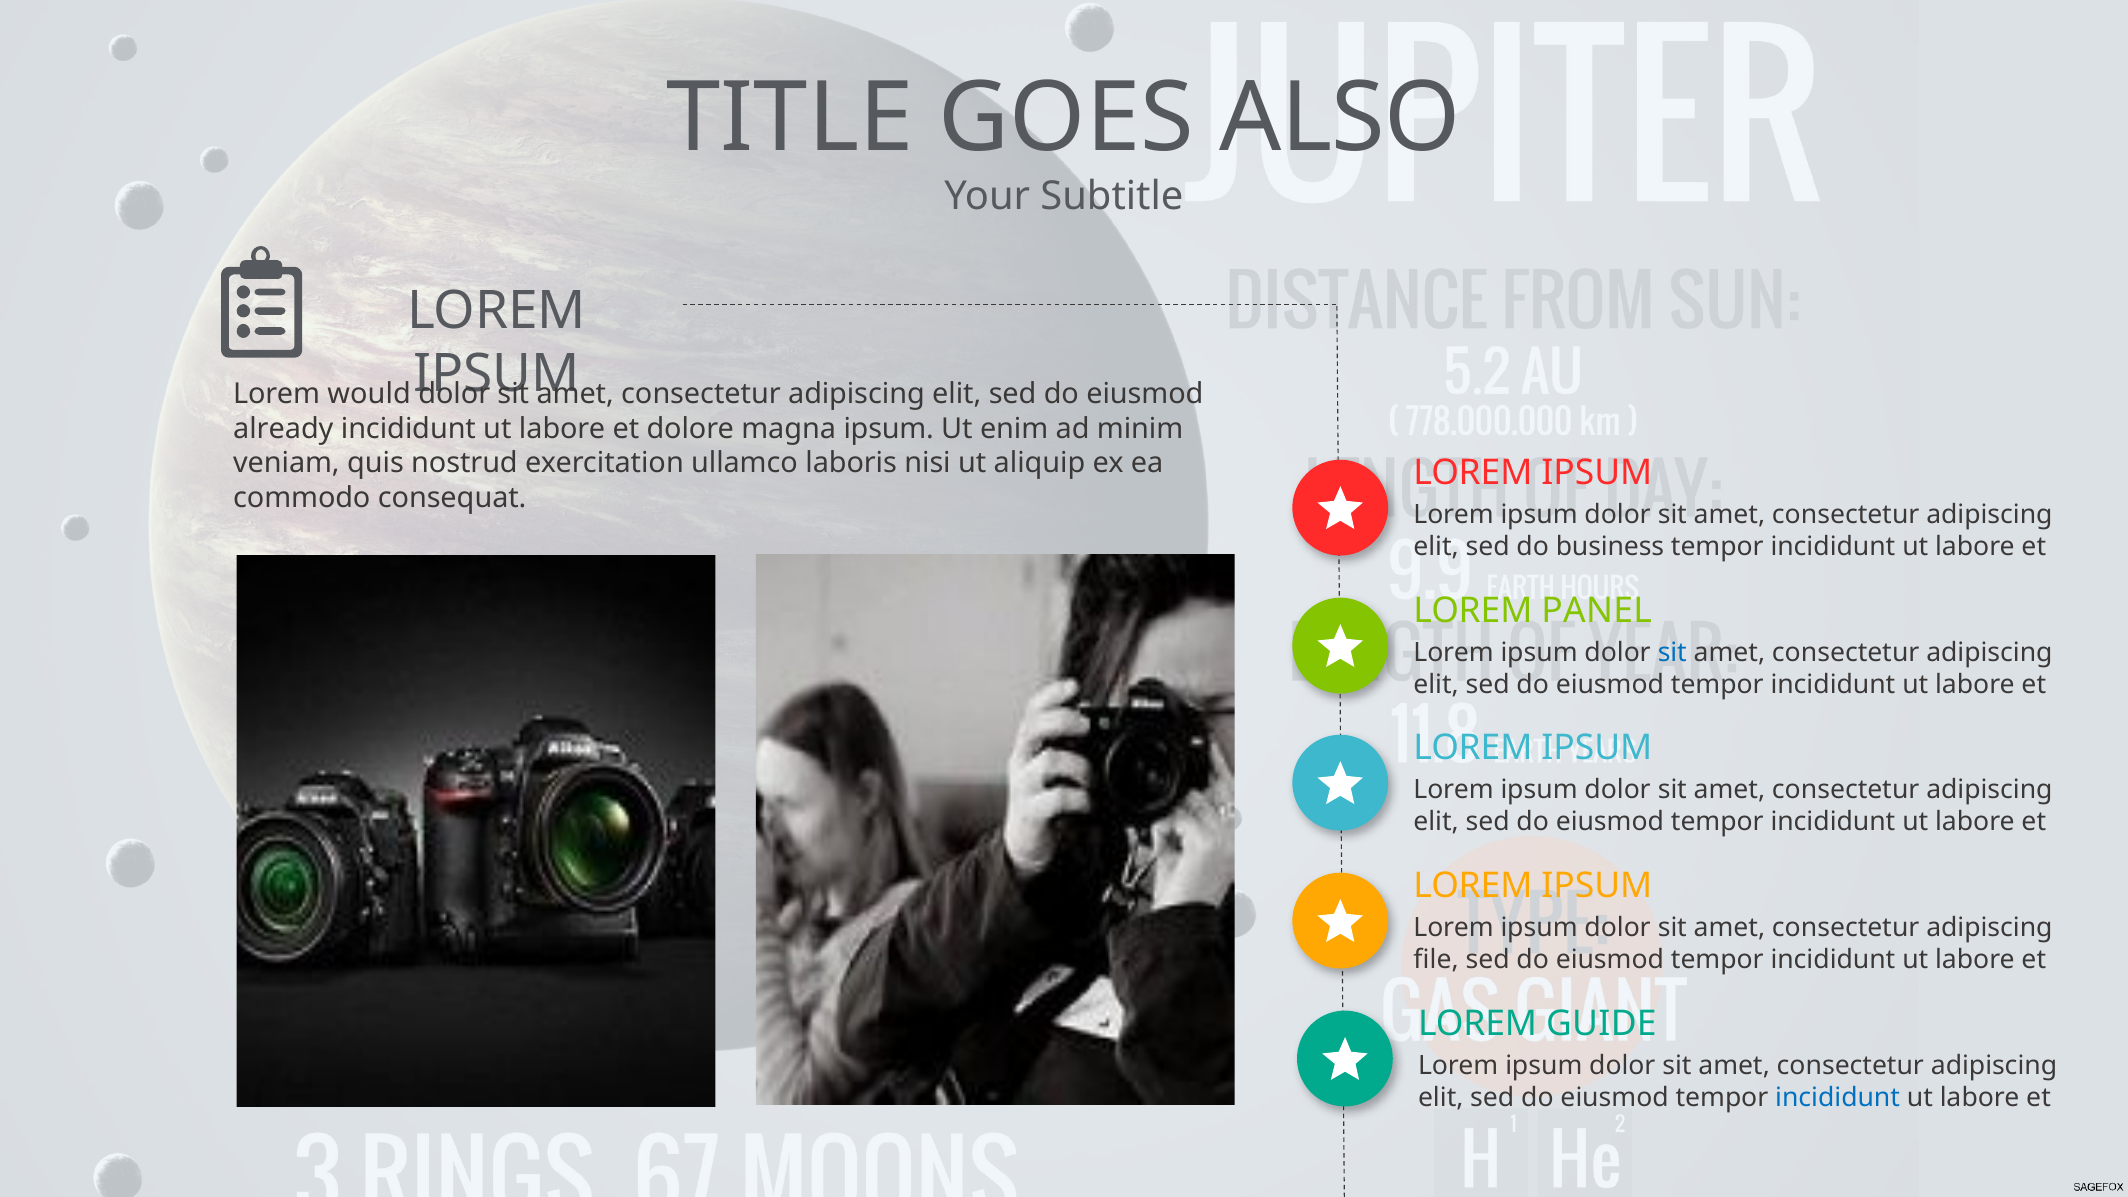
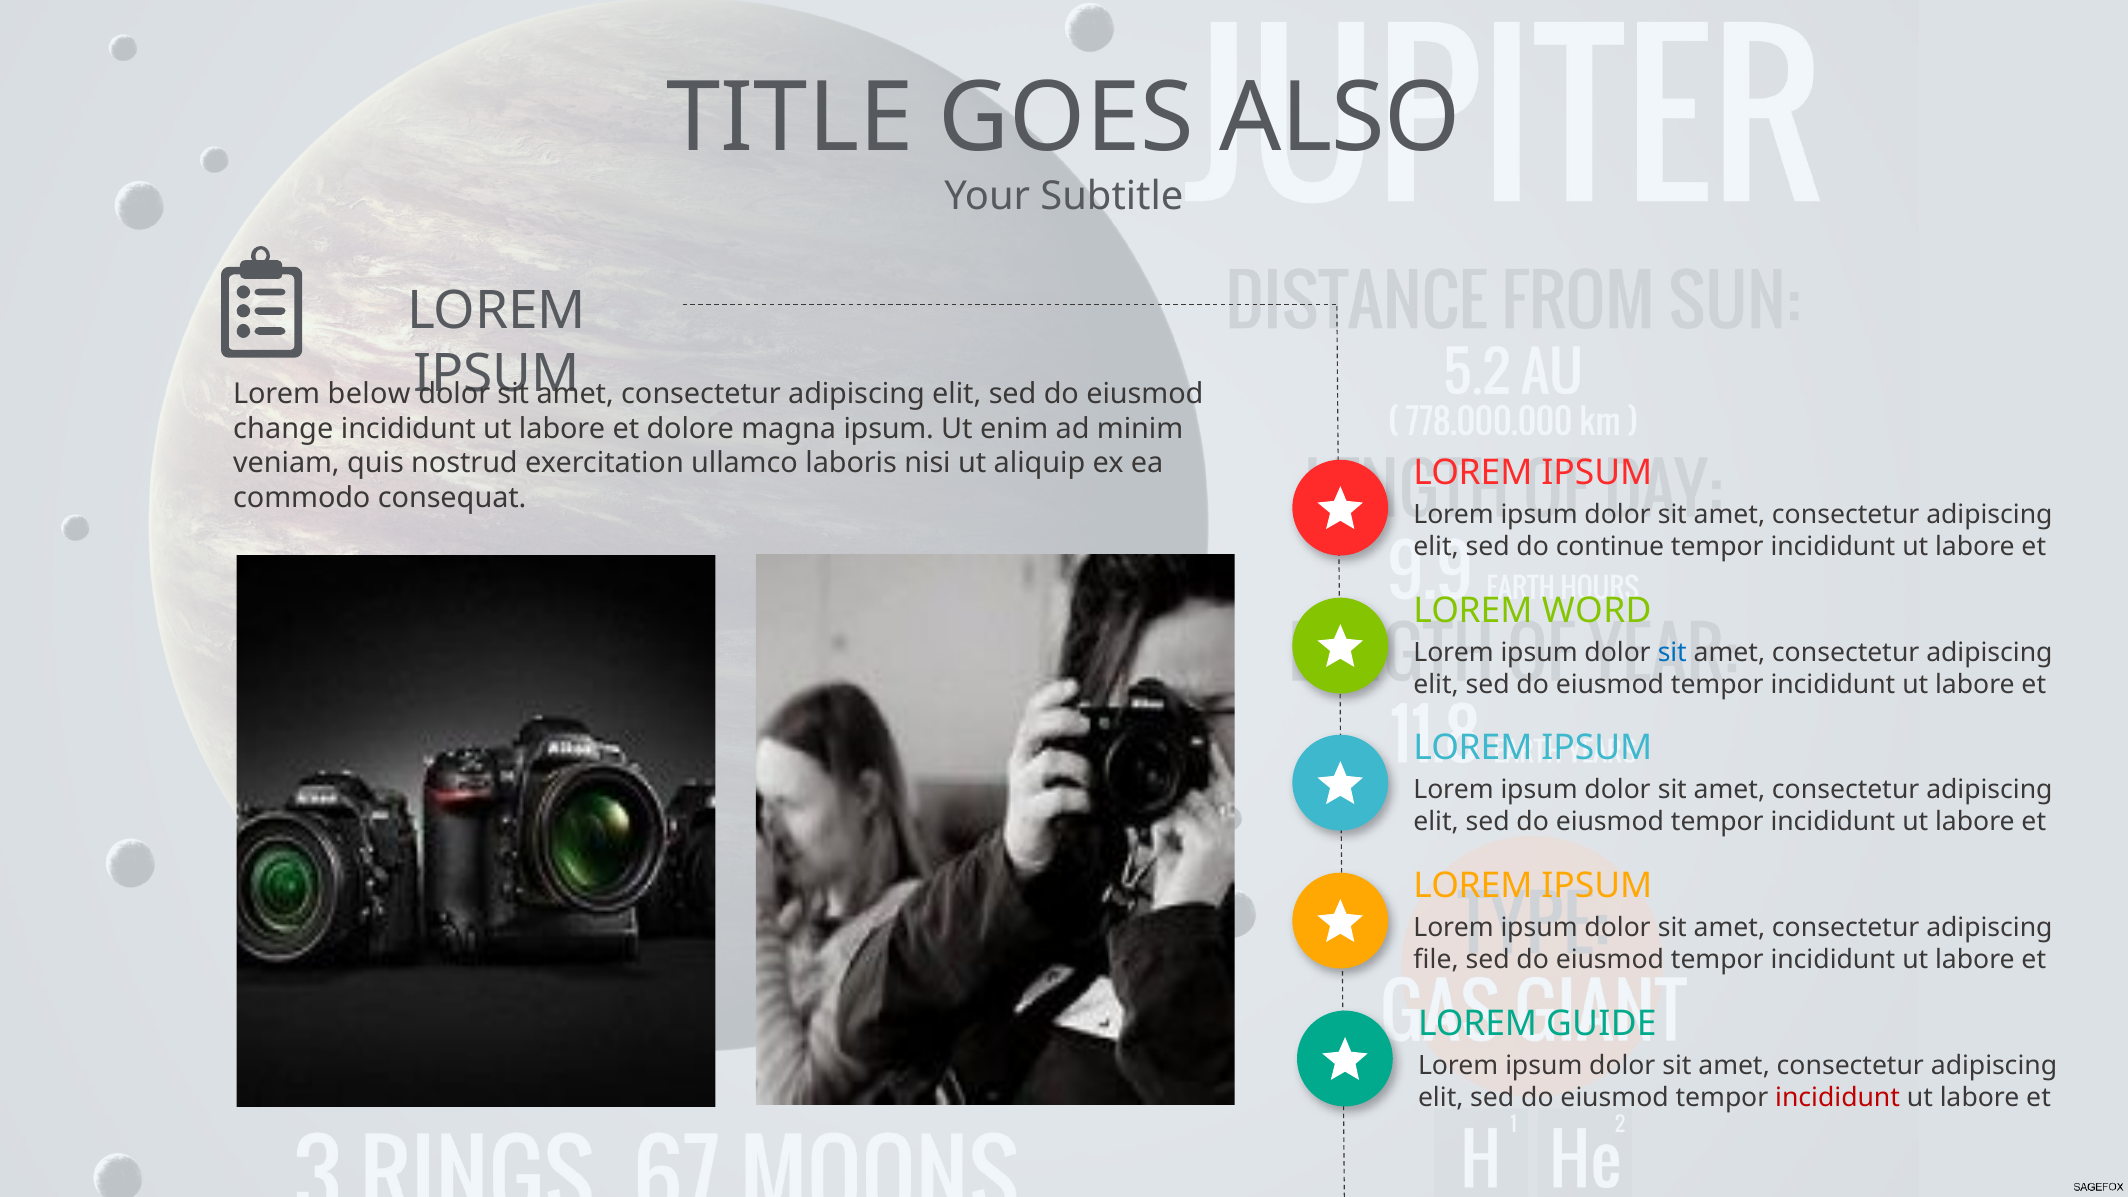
would: would -> below (369, 394)
already: already -> change (283, 429)
business: business -> continue (1610, 547)
PANEL: PANEL -> WORD (1597, 611)
incididunt colour: blue -> red (1838, 1098)
